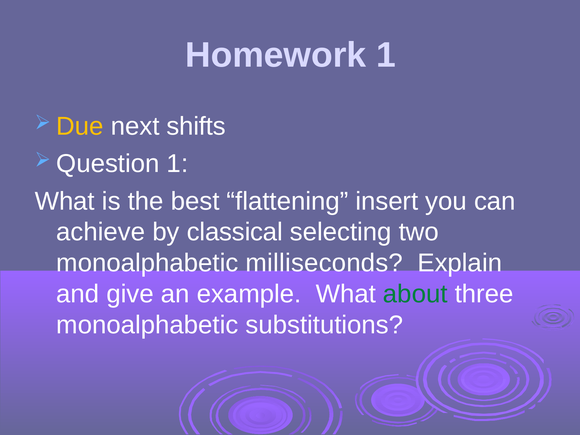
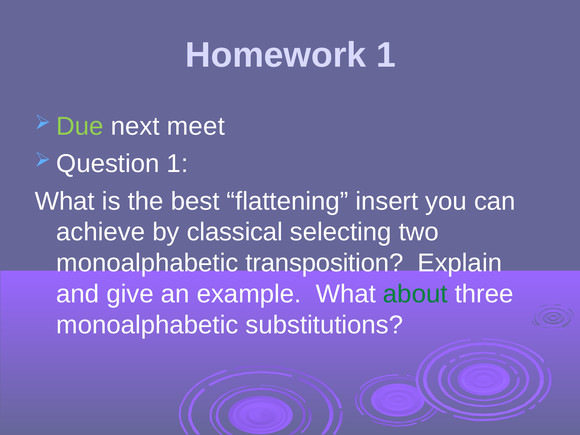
Due colour: yellow -> light green (80, 126)
shifts: shifts -> meet (196, 126)
milliseconds: milliseconds -> transposition (324, 263)
